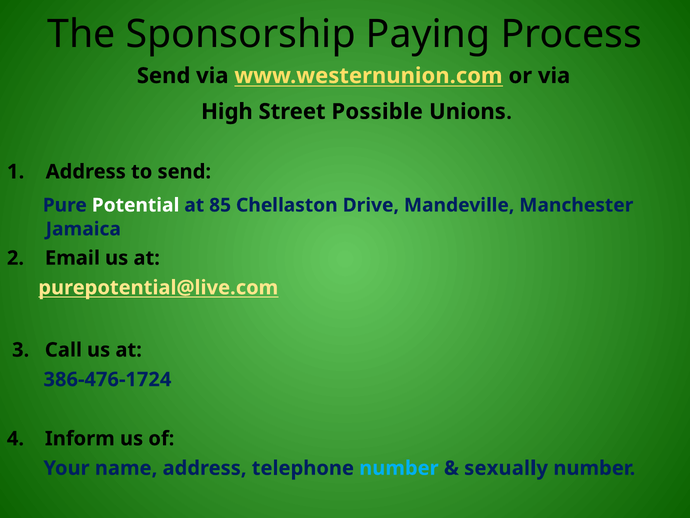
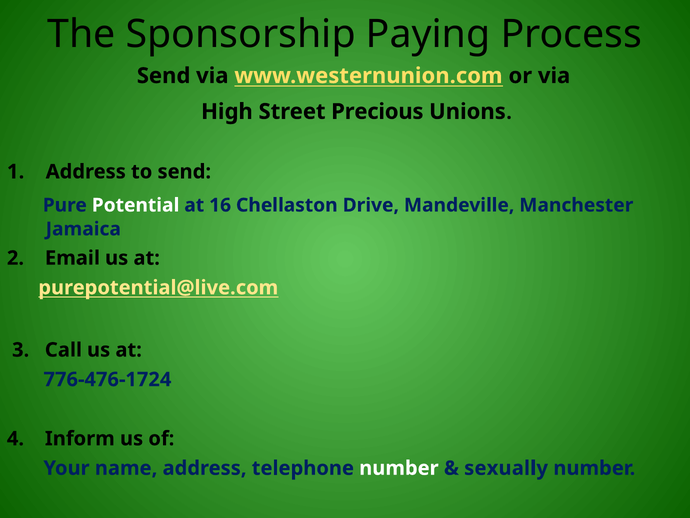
Possible: Possible -> Precious (377, 111)
85: 85 -> 16 (220, 205)
386-476-1724: 386-476-1724 -> 776-476-1724 (107, 379)
number colour: light blue -> white (399, 468)
